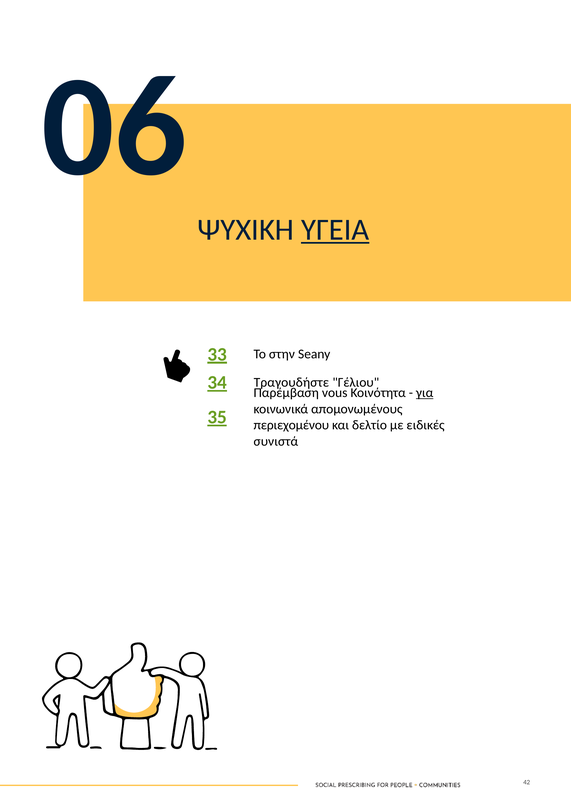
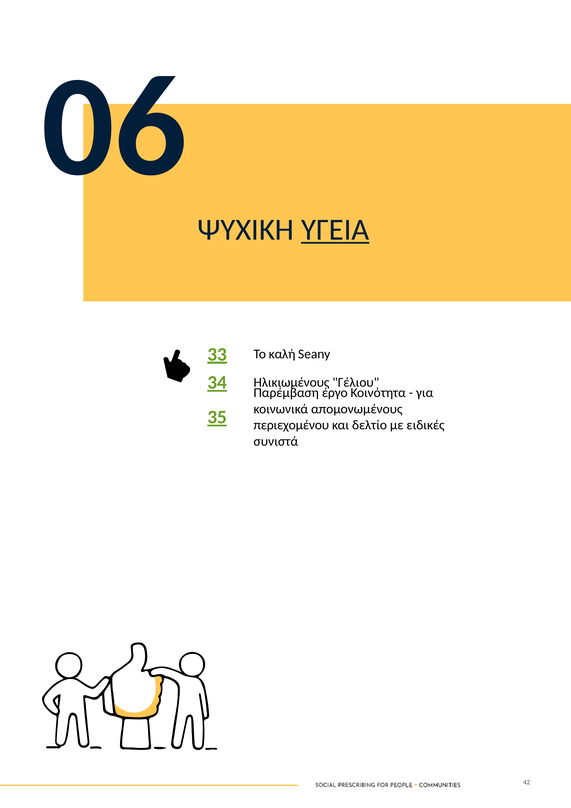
στην: στην -> καλή (282, 354)
Τραγουδήστε: Τραγουδήστε -> Ηλικιωμένους (291, 382)
vous: vous -> έργο (335, 393)
για underline: present -> none (425, 393)
